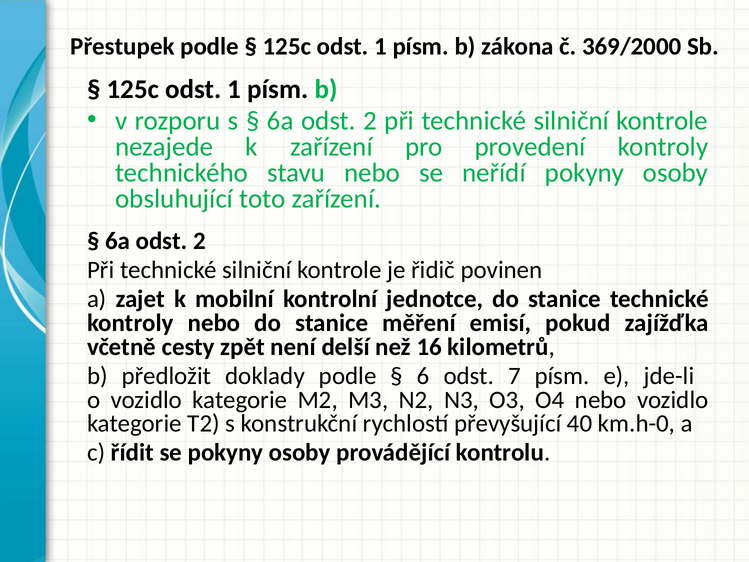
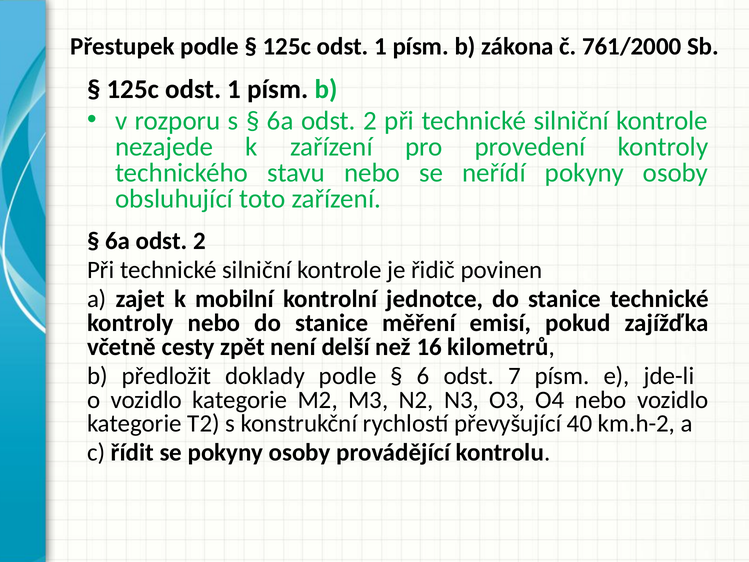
369/2000: 369/2000 -> 761/2000 (632, 46)
km.h-0: km.h-0 -> km.h-2 (637, 424)
